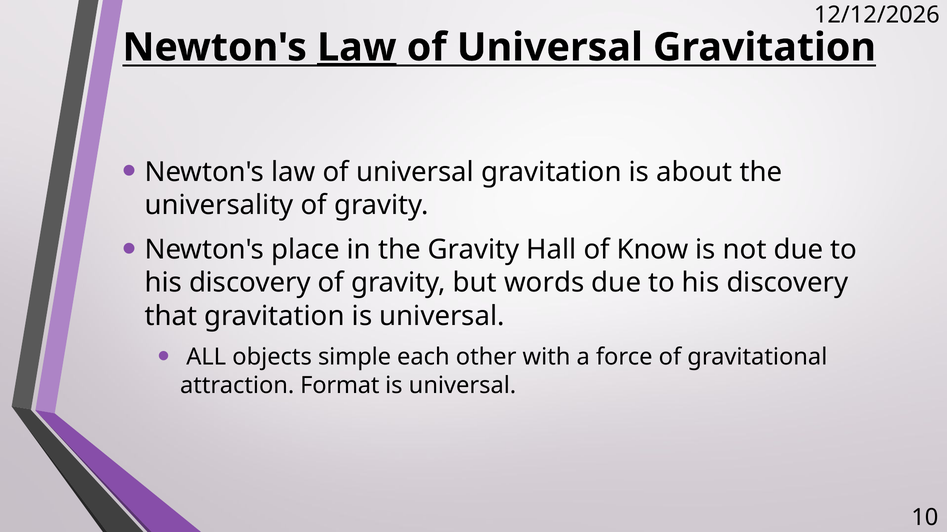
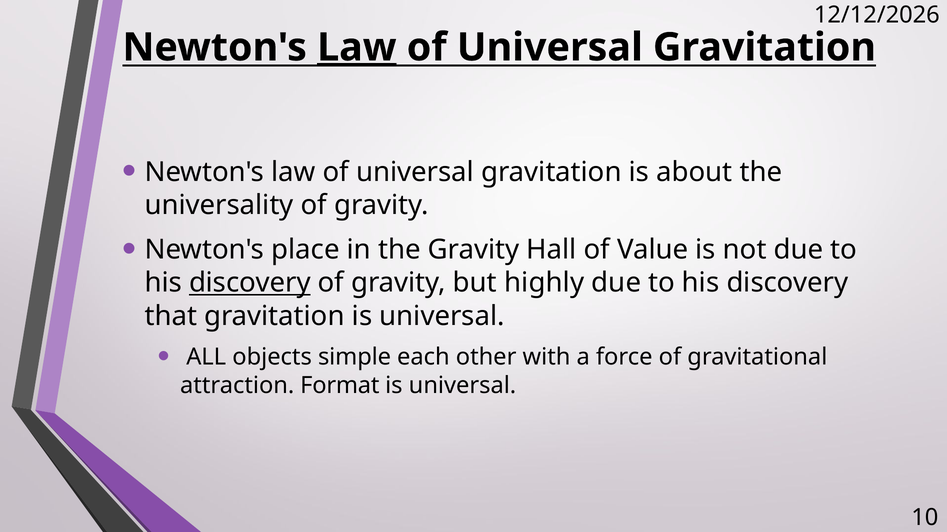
Know: Know -> Value (653, 250)
discovery underline: none -> present (250, 283)
words: words -> highly (544, 283)
